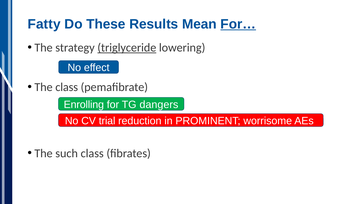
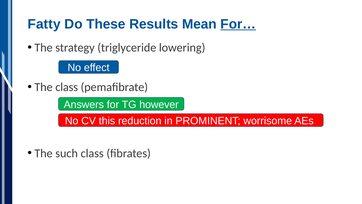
triglyceride underline: present -> none (127, 48)
Enrolling: Enrolling -> Answers (84, 104)
dangers: dangers -> however (159, 104)
trial: trial -> this (107, 121)
